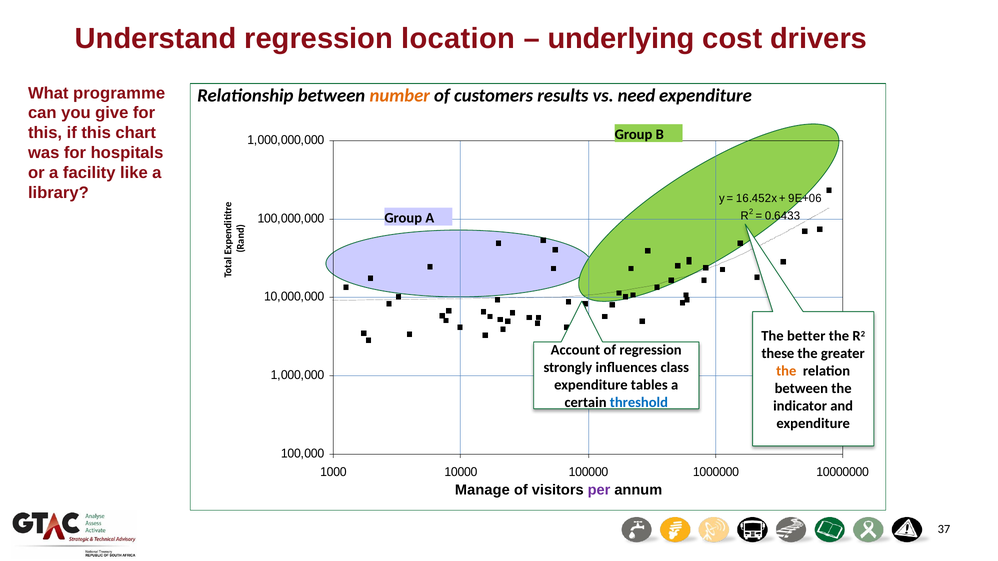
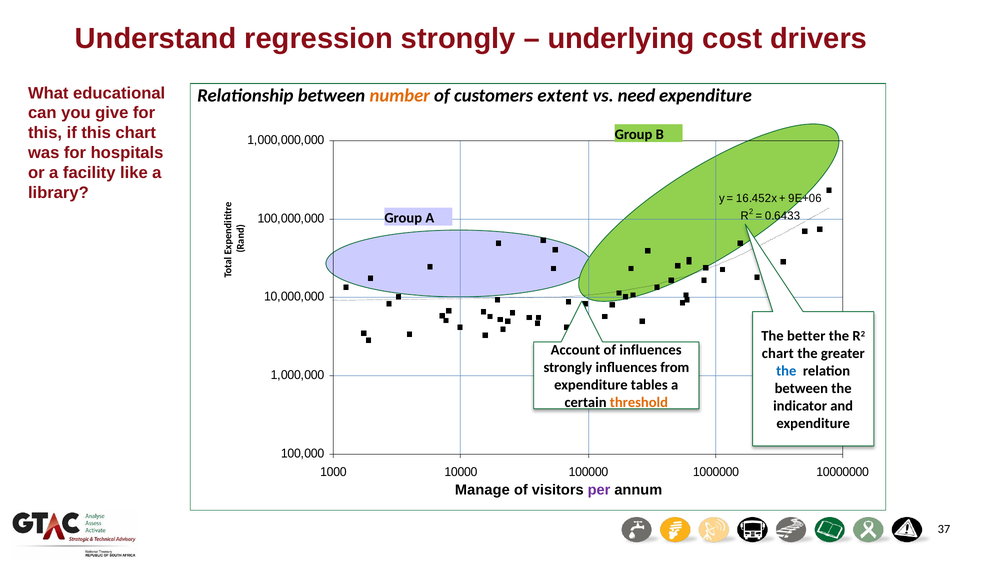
regression location: location -> strongly (458, 39)
programme: programme -> educational (119, 93)
results: results -> extent (563, 96)
of regression: regression -> influences (650, 350)
these: these -> chart (778, 354)
class: class -> from (675, 368)
the colour: orange -> blue (786, 371)
threshold colour: blue -> orange (639, 403)
